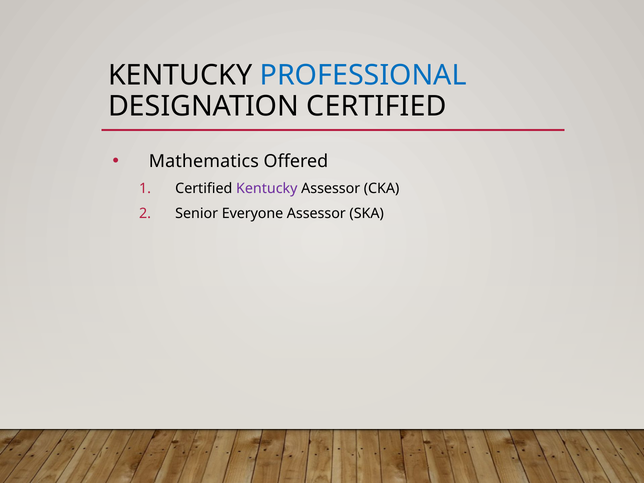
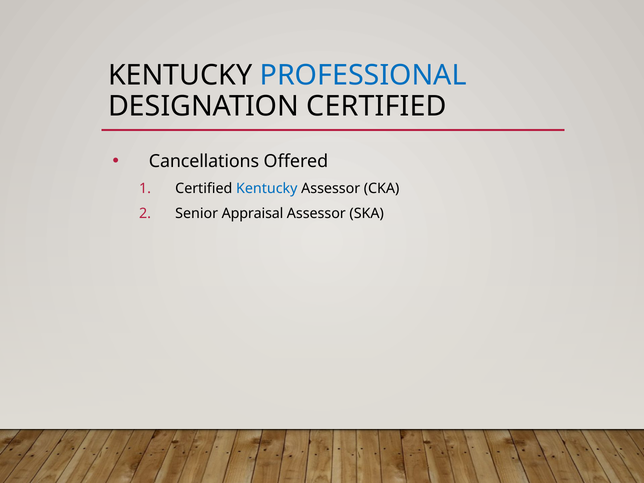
Mathematics: Mathematics -> Cancellations (204, 161)
Kentucky colour: purple -> blue (267, 188)
Everyone: Everyone -> Appraisal (253, 213)
